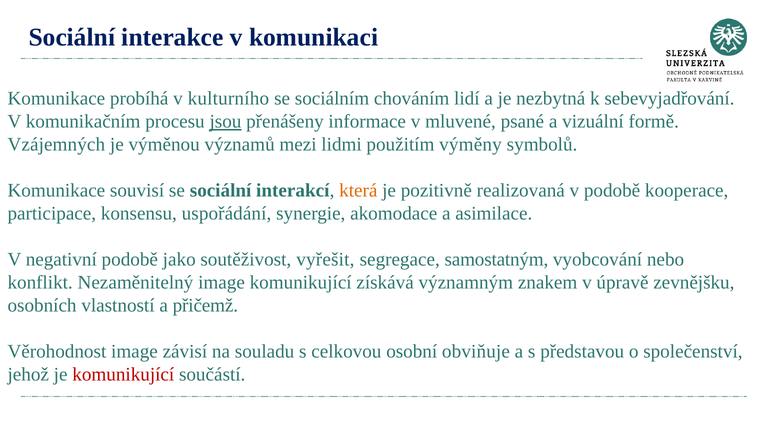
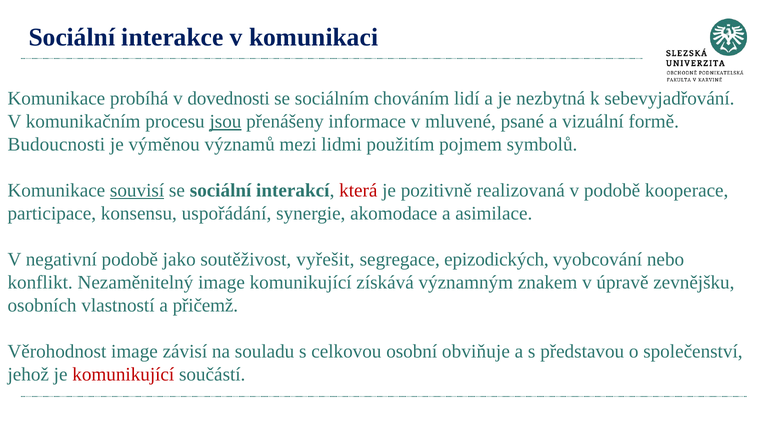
kulturního: kulturního -> dovednosti (229, 98)
Vzájemných: Vzájemných -> Budoucnosti (56, 144)
výměny: výměny -> pojmem (471, 144)
souvisí underline: none -> present (137, 190)
která colour: orange -> red (358, 190)
samostatným: samostatným -> epizodických (496, 259)
